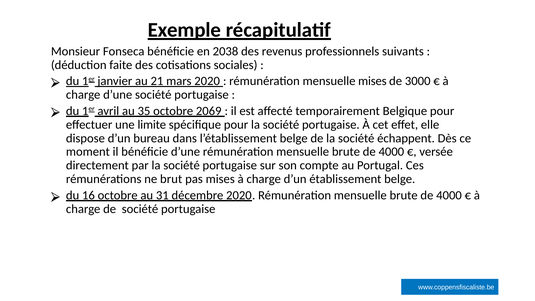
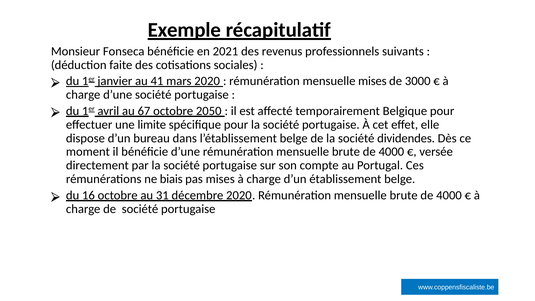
2038: 2038 -> 2021 (225, 51)
21: 21 -> 41 (157, 81)
35: 35 -> 67 (144, 111)
2069: 2069 -> 2050 (209, 111)
échappent: échappent -> dividendes (406, 138)
brut: brut -> biais (171, 179)
